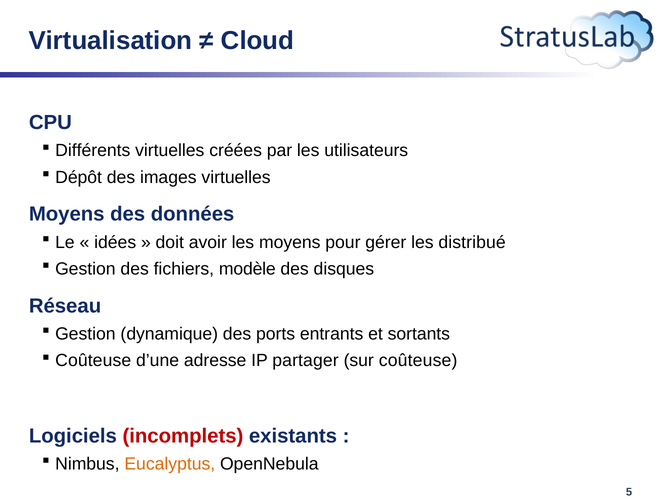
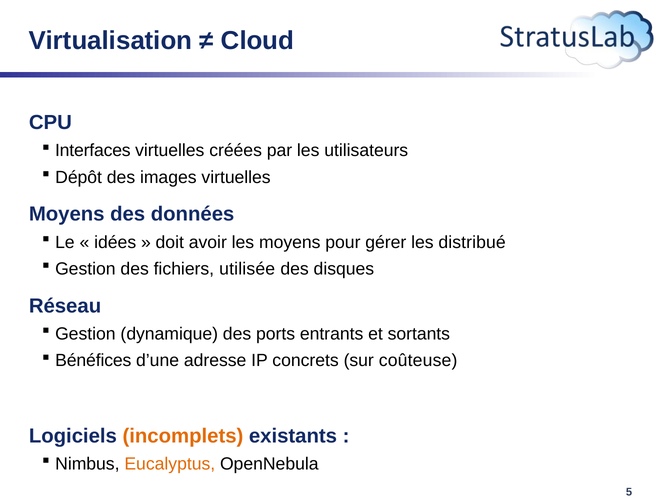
Différents: Différents -> Interfaces (93, 151)
modèle: modèle -> utilisée (247, 269)
Coûteuse: Coûteuse -> Bénéfices (93, 361)
partager: partager -> concrets (306, 361)
incomplets colour: red -> orange (183, 436)
